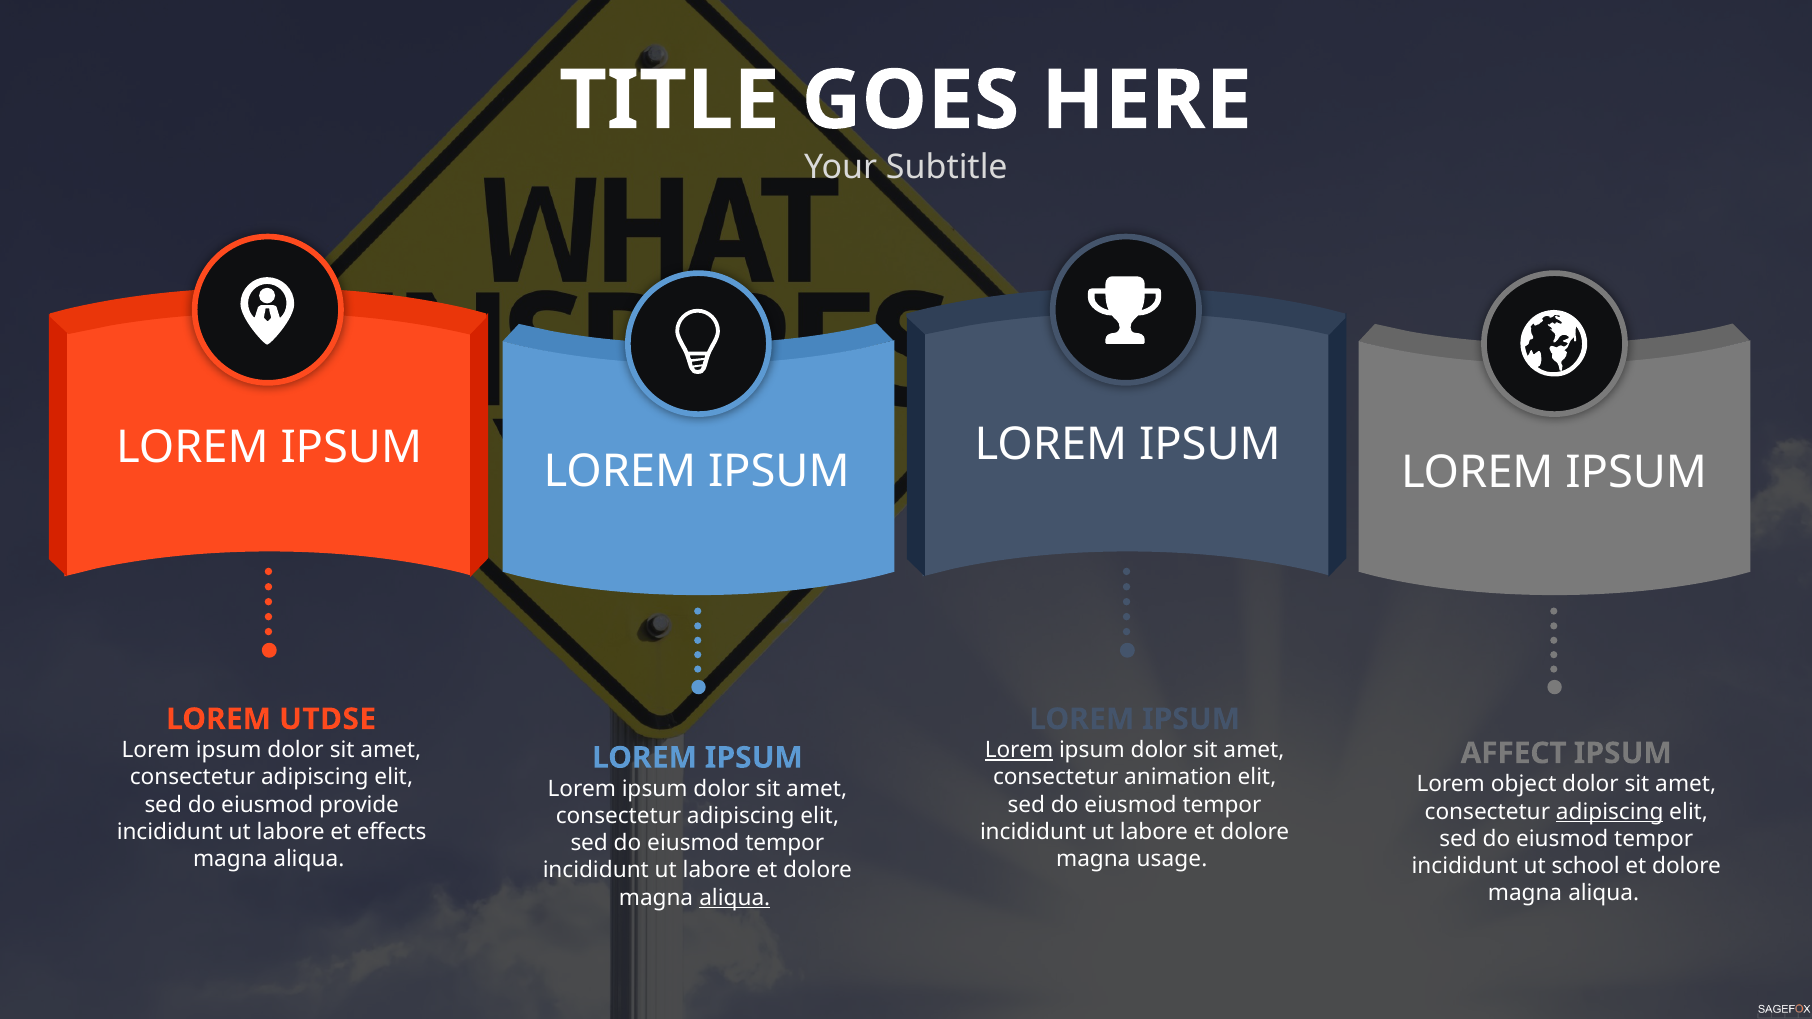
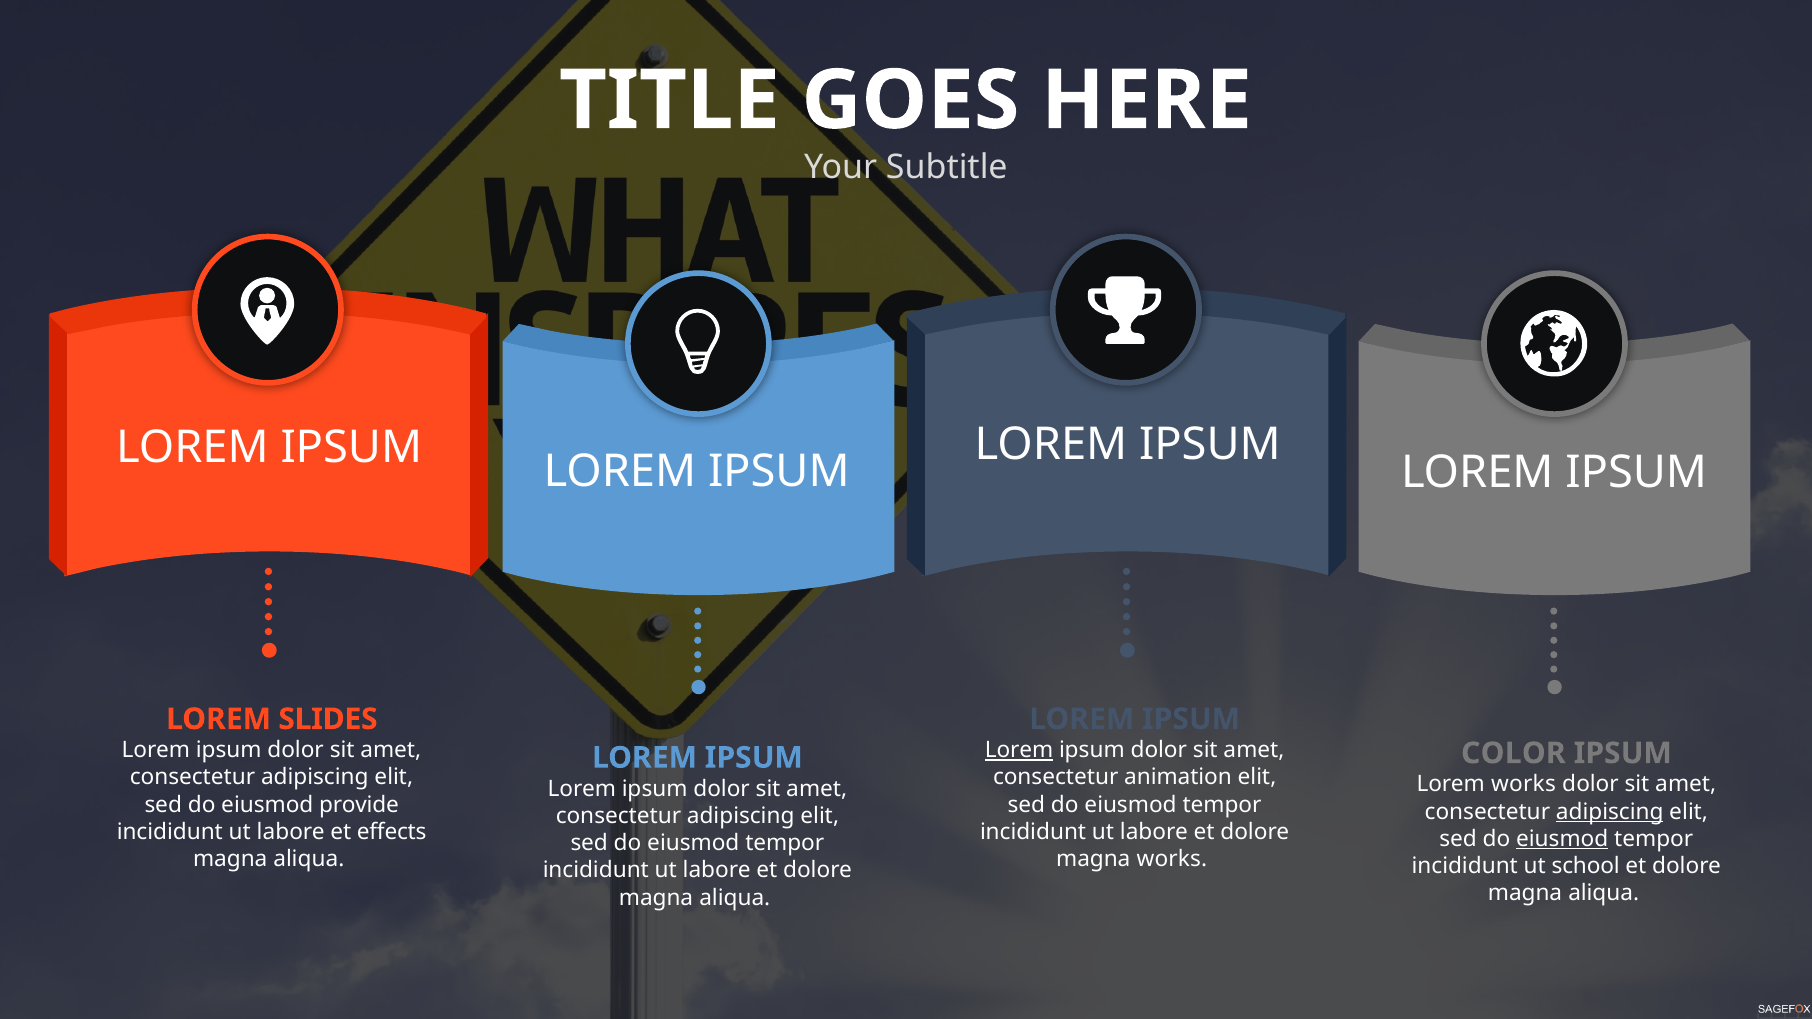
UTDSE: UTDSE -> SLIDES (328, 719)
AFFECT: AFFECT -> COLOR (1513, 753)
Lorem object: object -> works (1524, 785)
eiusmod underline: none -> present (1562, 839)
magna usage: usage -> works (1172, 859)
aliqua underline: present -> none (735, 898)
